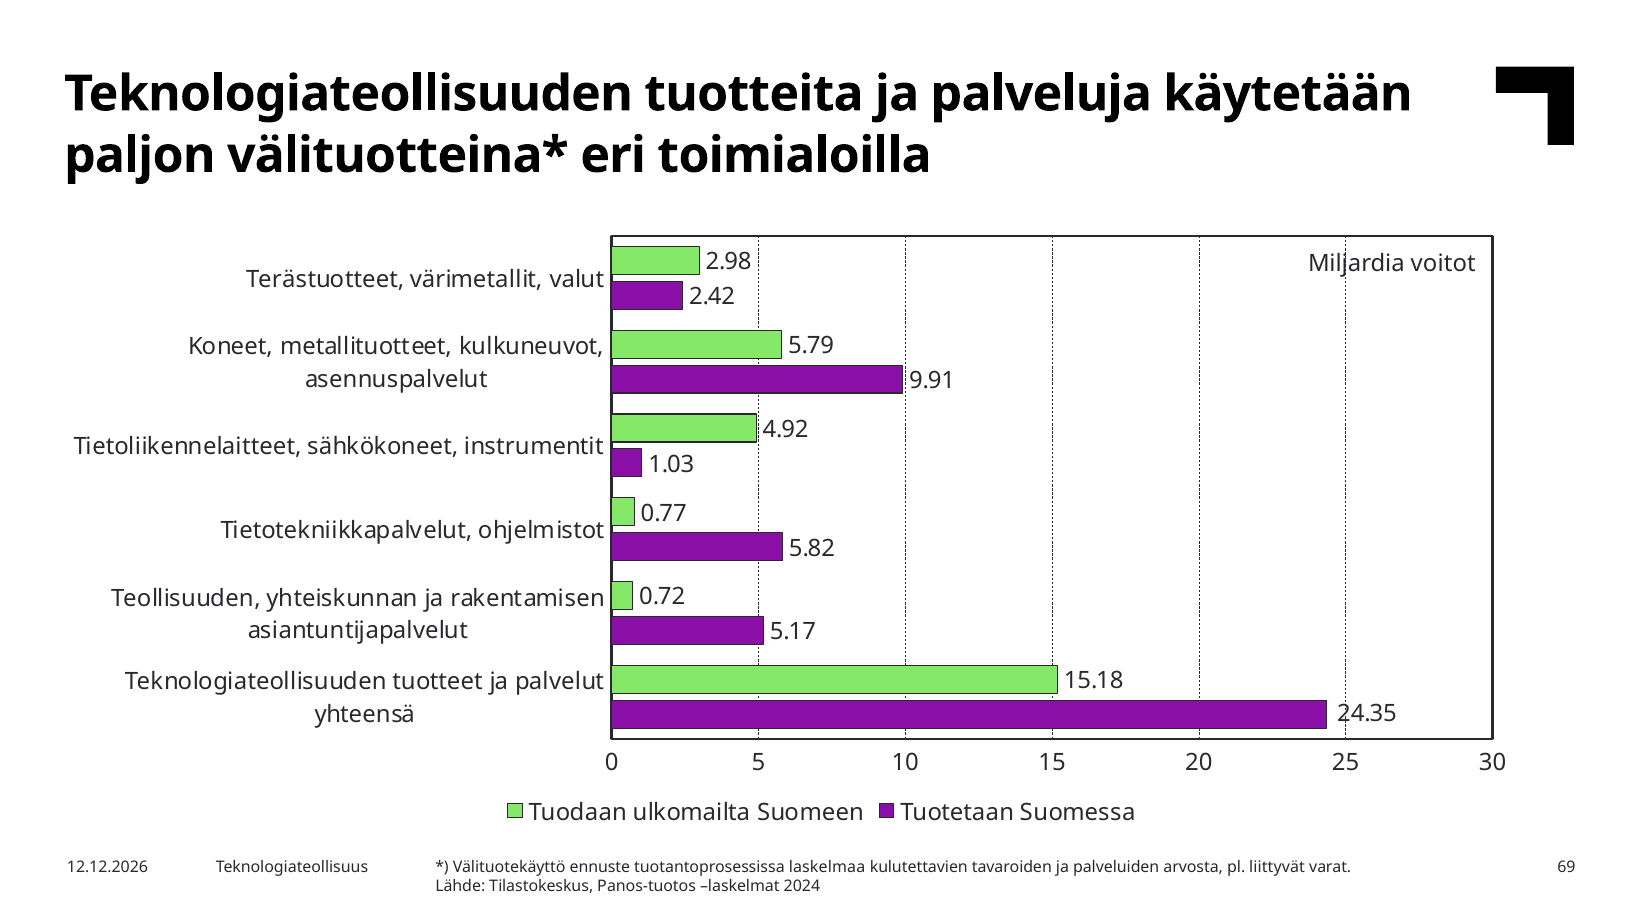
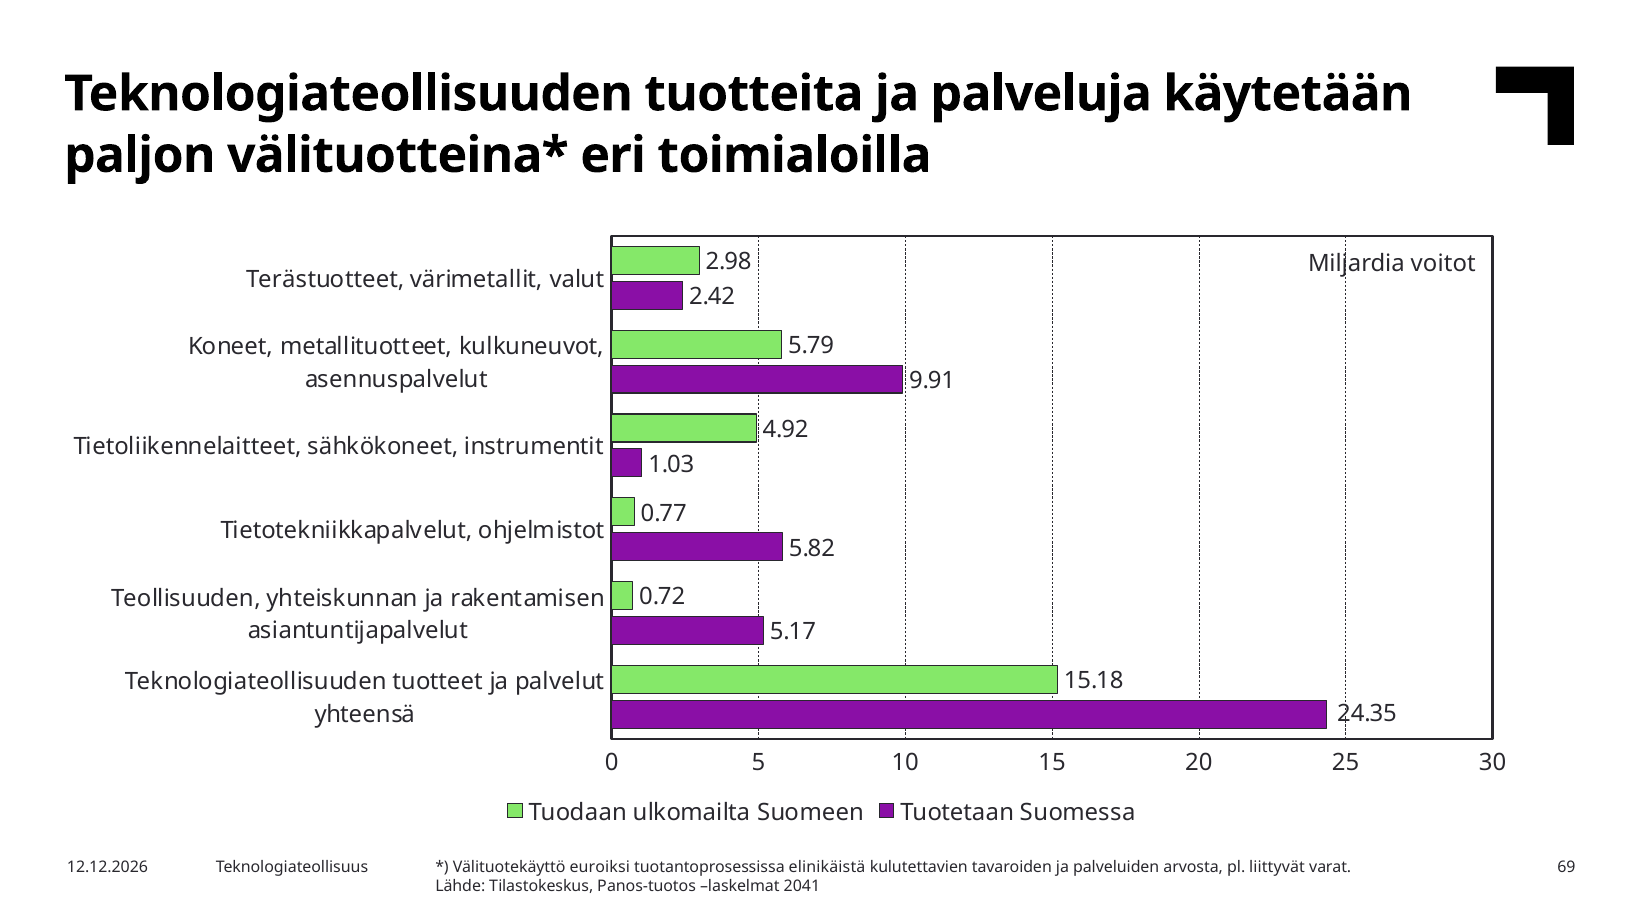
ennuste: ennuste -> euroiksi (600, 867)
laskelmaa: laskelmaa -> elinikäistä (827, 867)
2024: 2024 -> 2041 (802, 886)
